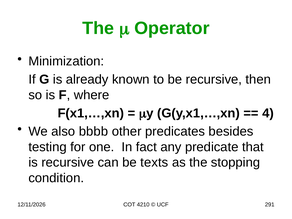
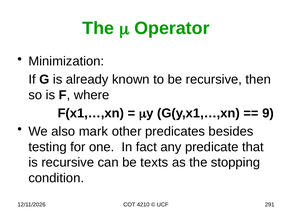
4: 4 -> 9 (268, 113)
bbbb: bbbb -> mark (93, 131)
